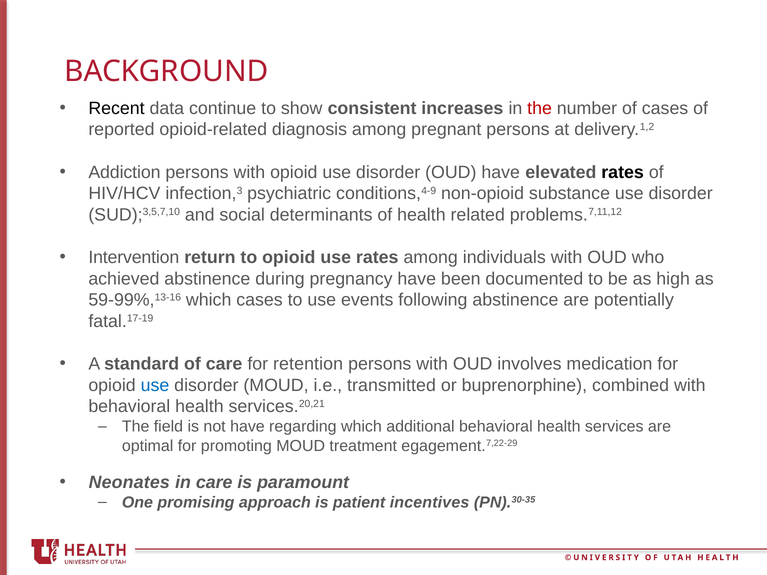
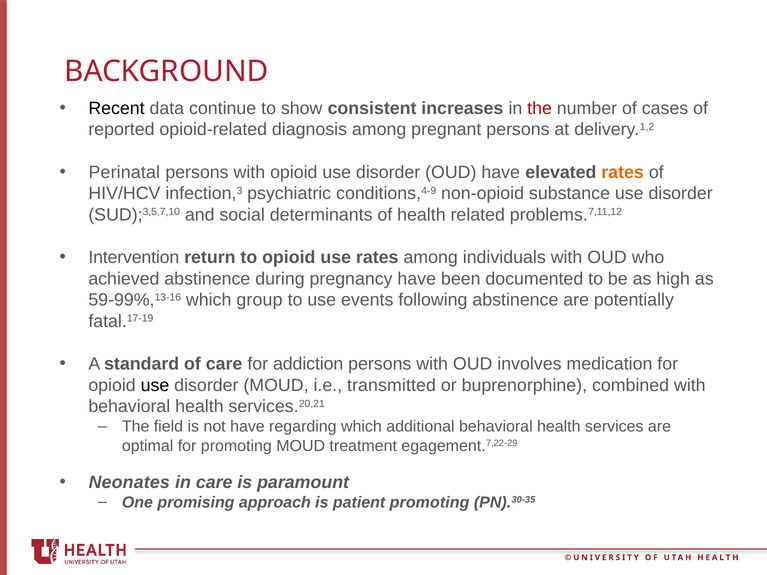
Addiction: Addiction -> Perinatal (124, 172)
rates colour: black -> orange (623, 172)
which cases: cases -> group (259, 300)
retention: retention -> addiction (308, 364)
use colour: blue -> black (155, 385)
patient incentives: incentives -> promoting (430, 503)
